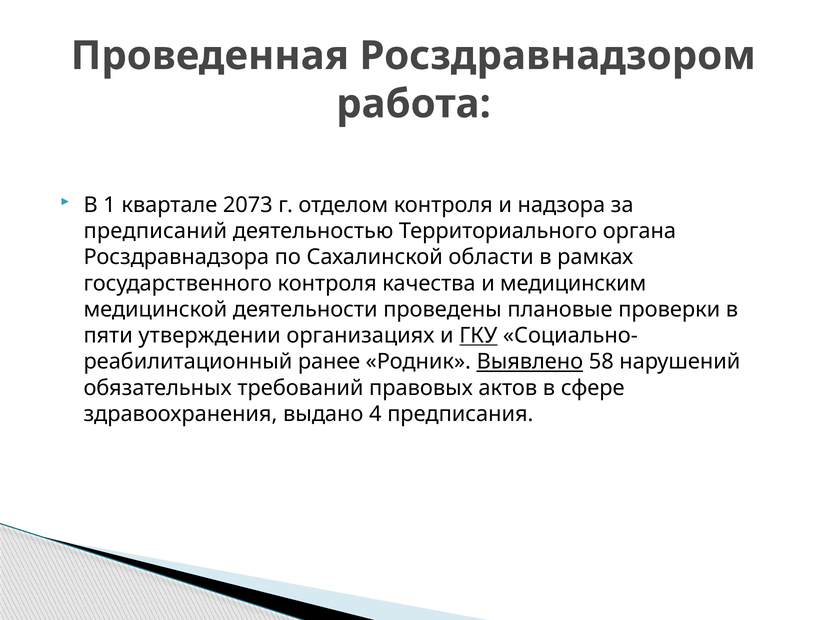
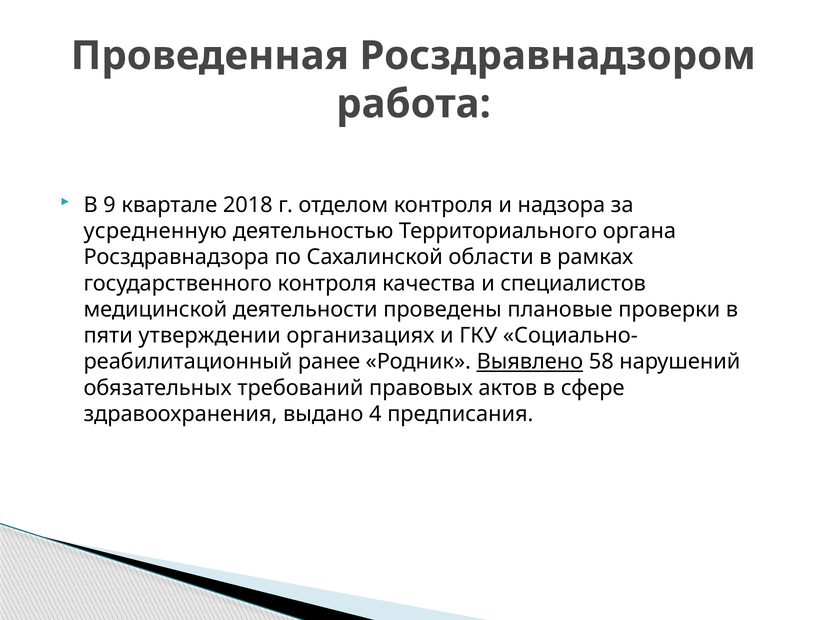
1: 1 -> 9 (109, 205)
2073: 2073 -> 2018 (248, 205)
предписаний: предписаний -> усредненную (155, 231)
медицинским: медицинским -> специалистов (573, 283)
ГКУ underline: present -> none (478, 336)
